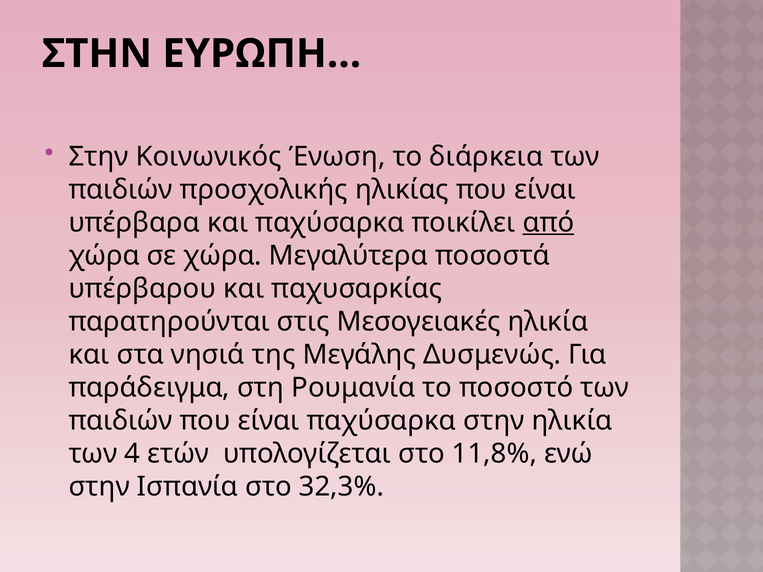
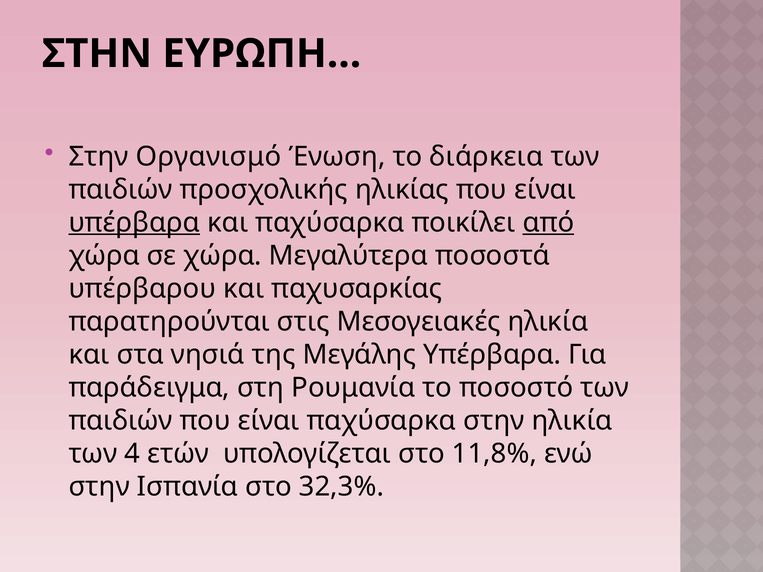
Κοινωνικός: Κοινωνικός -> Οργανισμό (209, 157)
υπέρβαρα underline: none -> present (134, 223)
Μεγάλης Δυσμενώς: Δυσμενώς -> Υπέρβαρα (492, 355)
